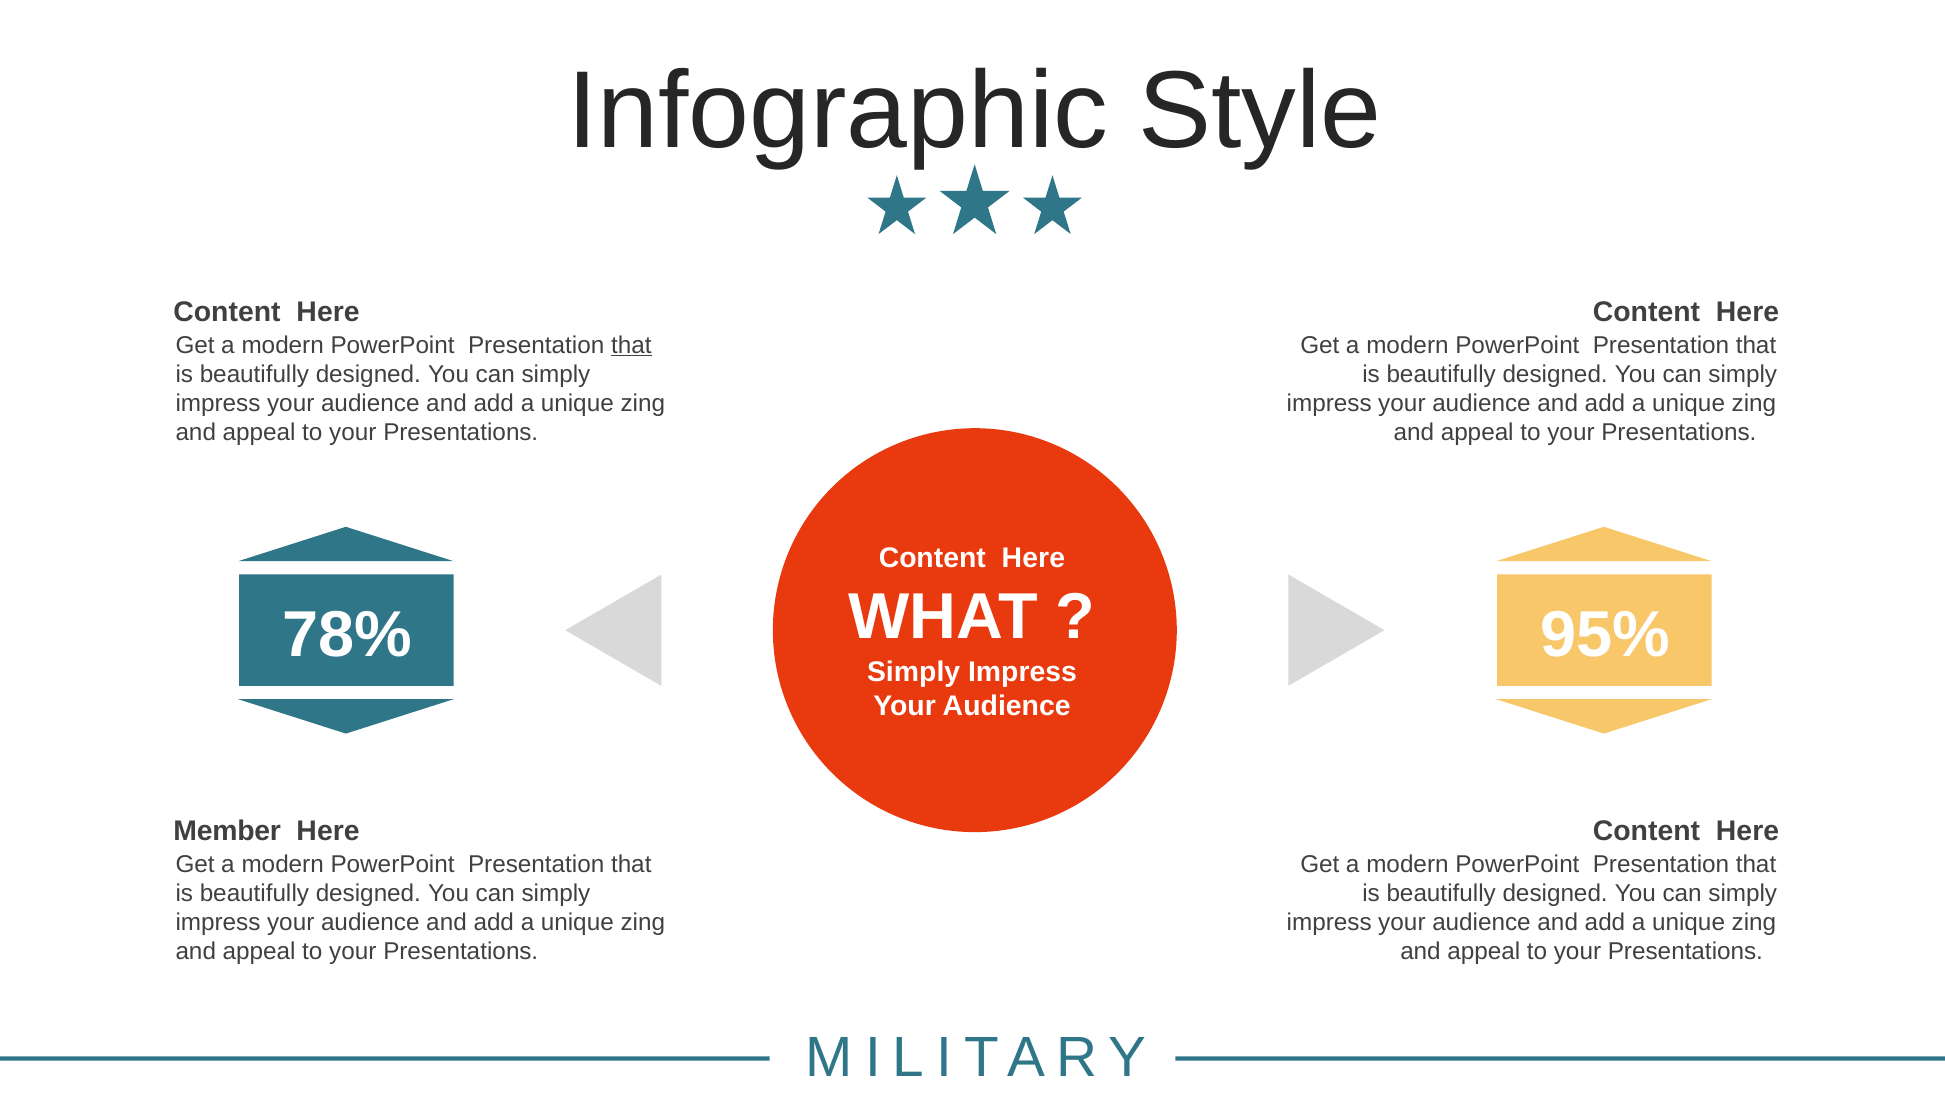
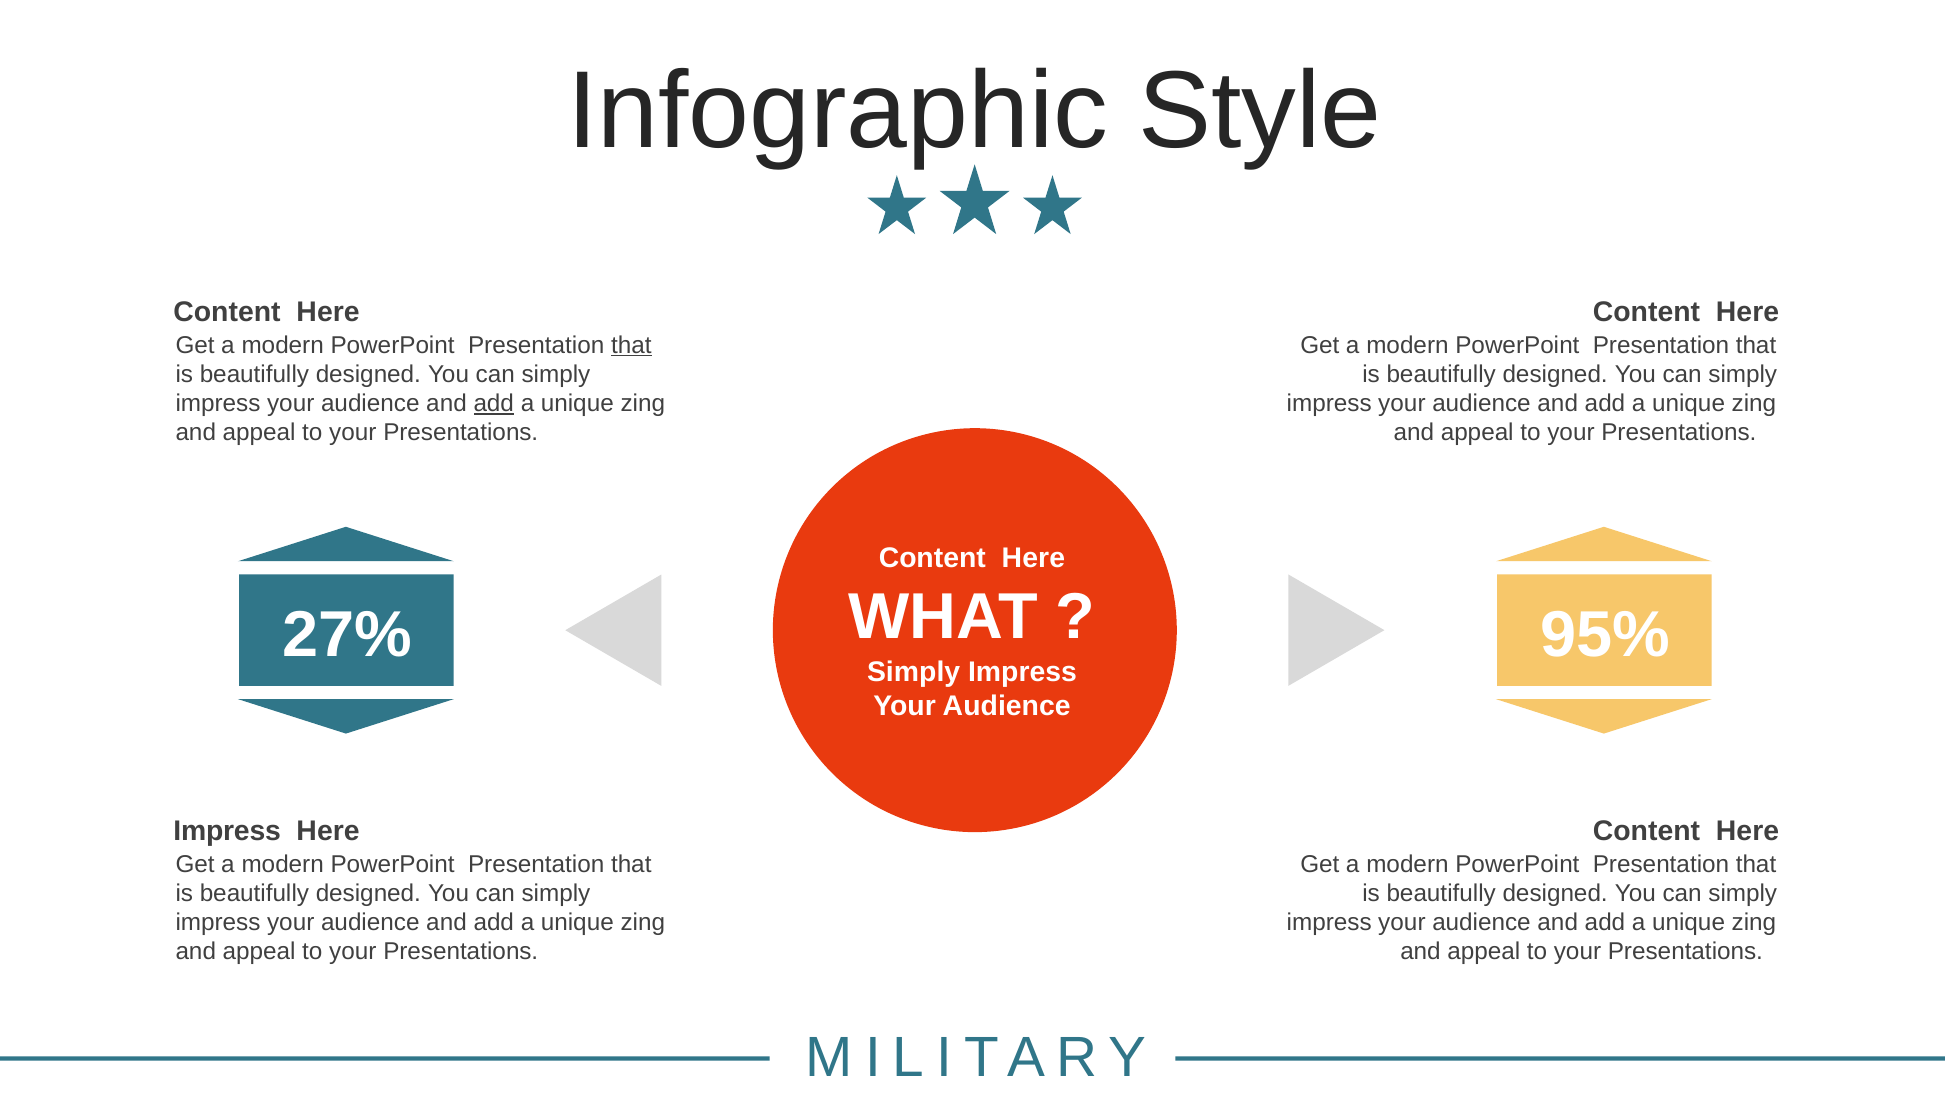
add underline: none -> present (494, 403)
78%: 78% -> 27% (347, 635)
Member: Member -> Impress (227, 831)
